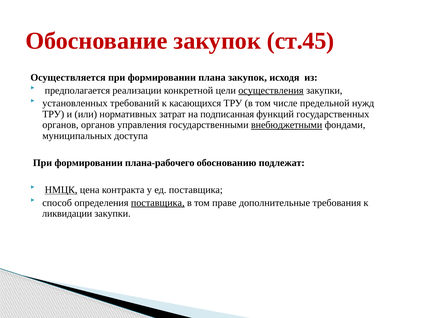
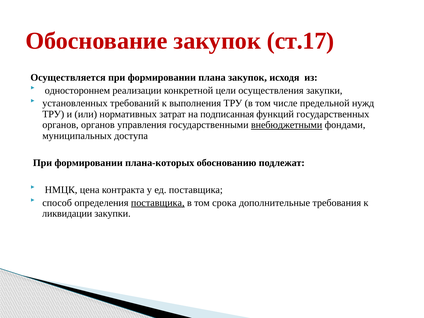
ст.45: ст.45 -> ст.17 (301, 41)
предполагается: предполагается -> одностороннем (77, 90)
осуществления underline: present -> none (271, 90)
касающихся: касающихся -> выполнения (195, 103)
плана-рабочего: плана-рабочего -> плана-которых (160, 163)
НМЦК underline: present -> none (61, 190)
праве: праве -> срока (224, 203)
